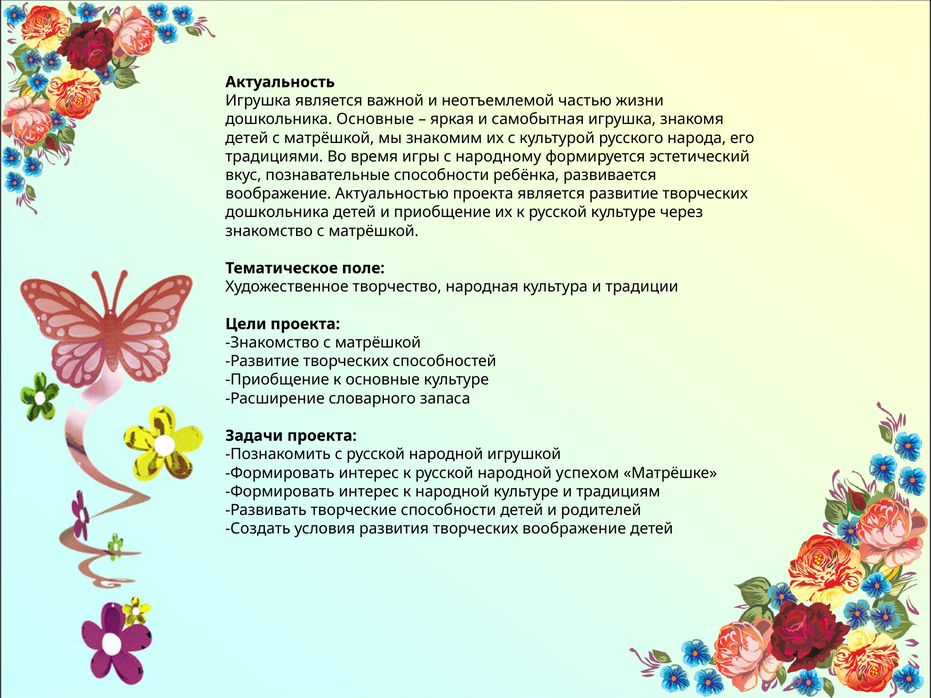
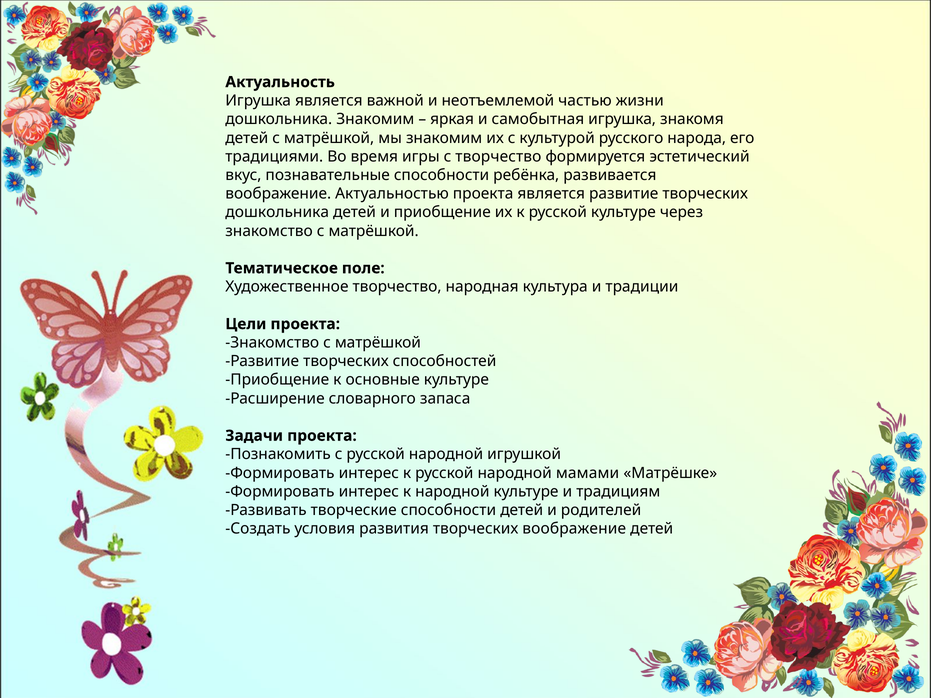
дошкольника Основные: Основные -> Знакомим (375, 119)
с народному: народному -> творчество (498, 157)
успехом: успехом -> мамами (588, 473)
